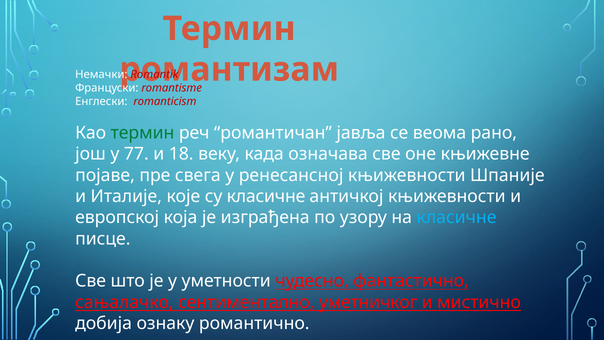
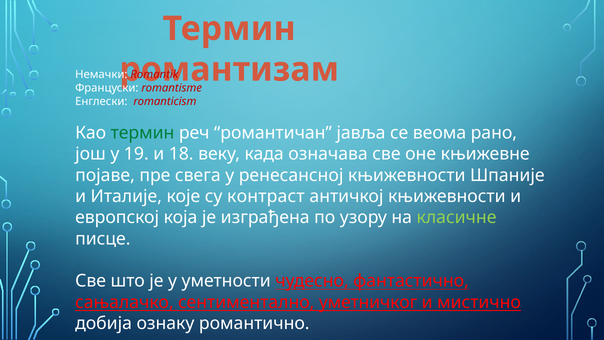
77: 77 -> 19 (136, 154)
су класичне: класичне -> контраст (266, 196)
класичне colour: light blue -> light green (457, 218)
